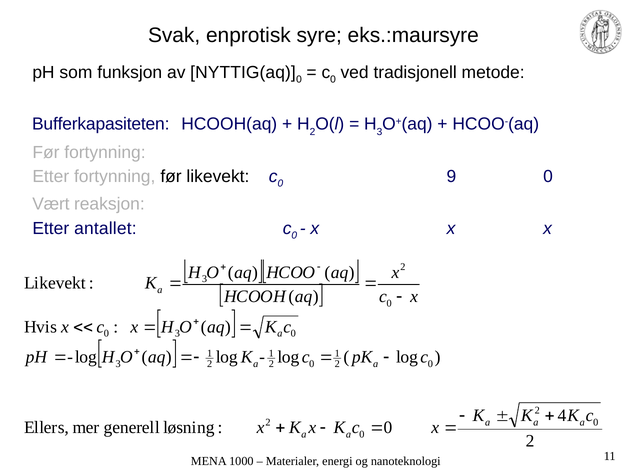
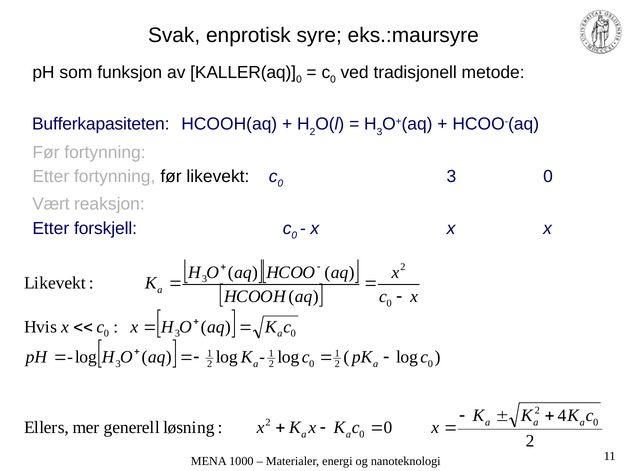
NYTTIG(aq: NYTTIG(aq -> KALLER(aq (243, 72)
9: 9 -> 3 (451, 176)
antallet: antallet -> forskjell (106, 228)
